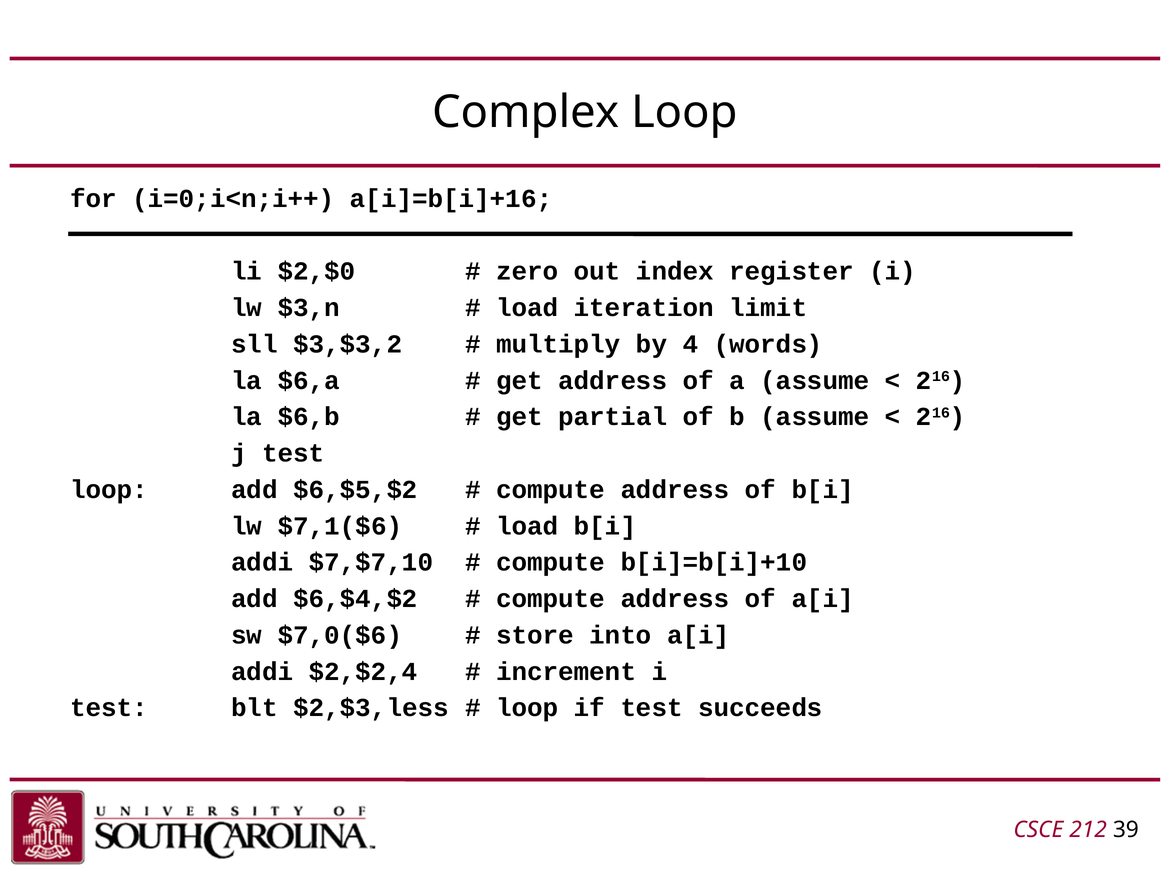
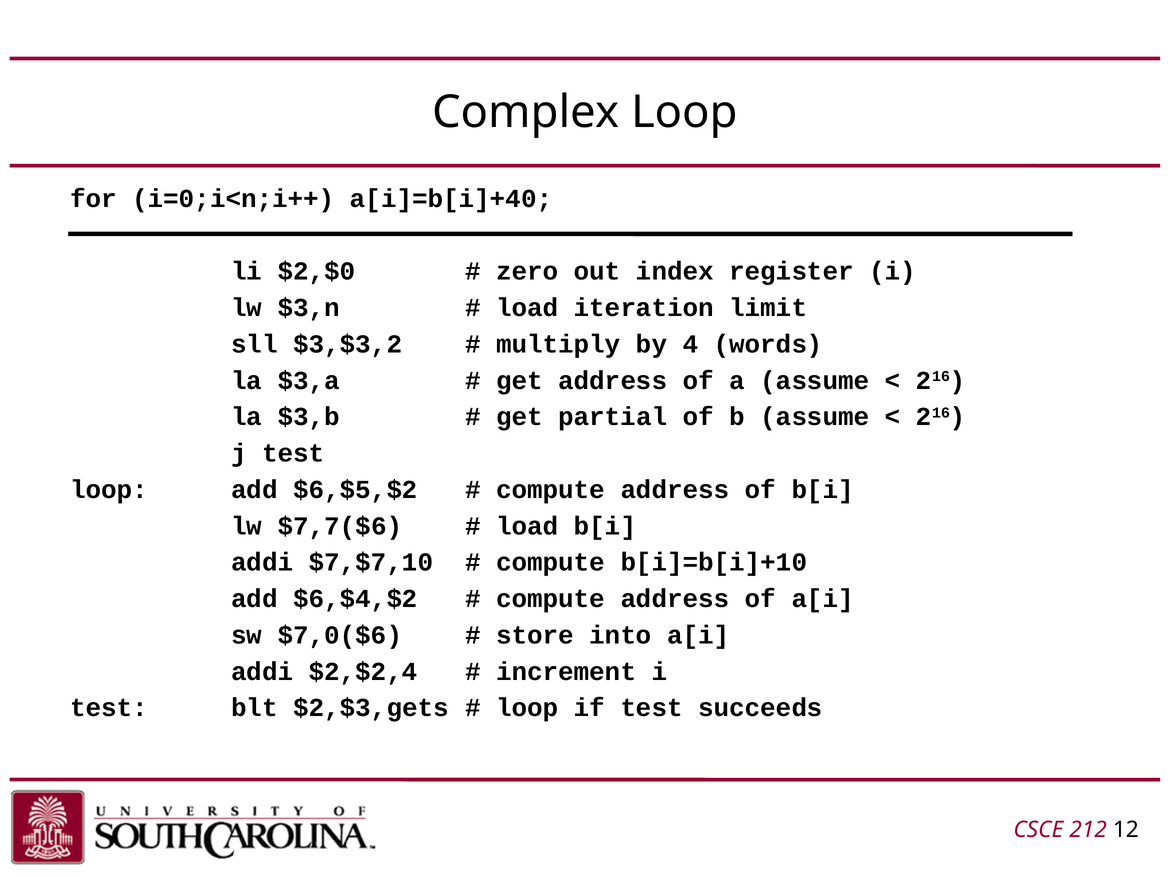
a[i]=b[i]+16: a[i]=b[i]+16 -> a[i]=b[i]+40 (451, 199)
$6,a: $6,a -> $3,a (309, 381)
$6,b: $6,b -> $3,b (309, 417)
$7,1($6: $7,1($6 -> $7,7($6 (340, 526)
$2,$3,less: $2,$3,less -> $2,$3,gets (371, 708)
39: 39 -> 12 (1126, 830)
